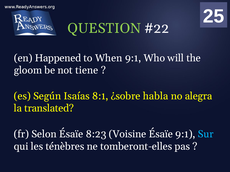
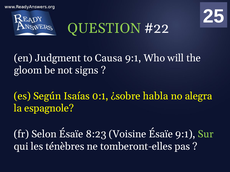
Happened: Happened -> Judgment (58, 58)
When: When -> Causa (109, 58)
tiene: tiene -> signs (87, 70)
8:1: 8:1 -> 0:1 (100, 96)
translated: translated -> espagnole (49, 109)
Sur colour: light blue -> light green (206, 134)
